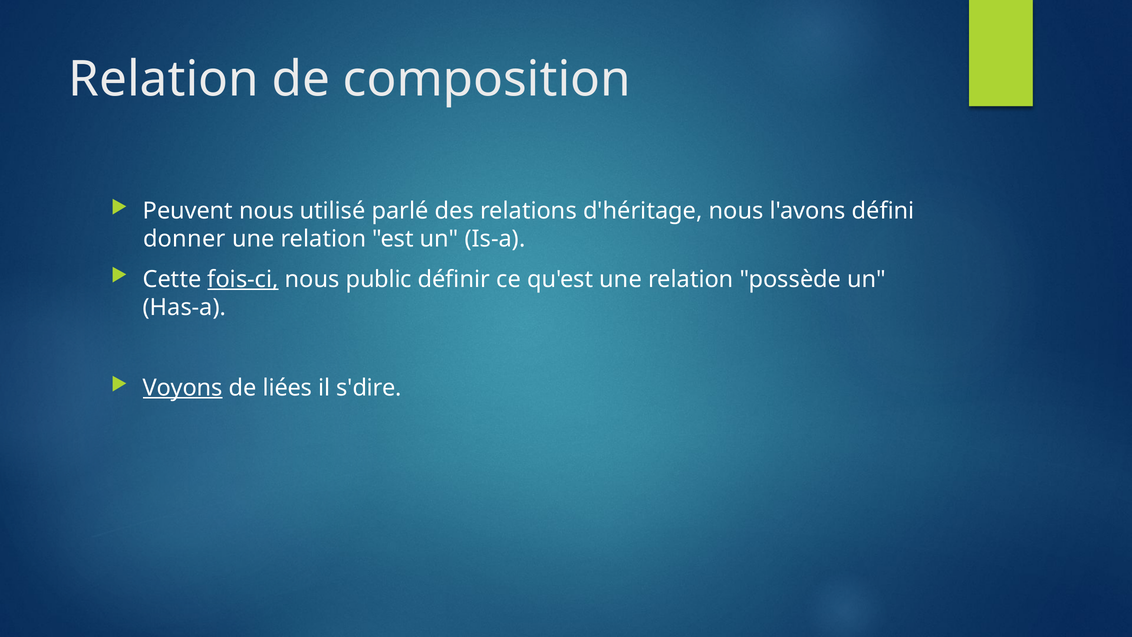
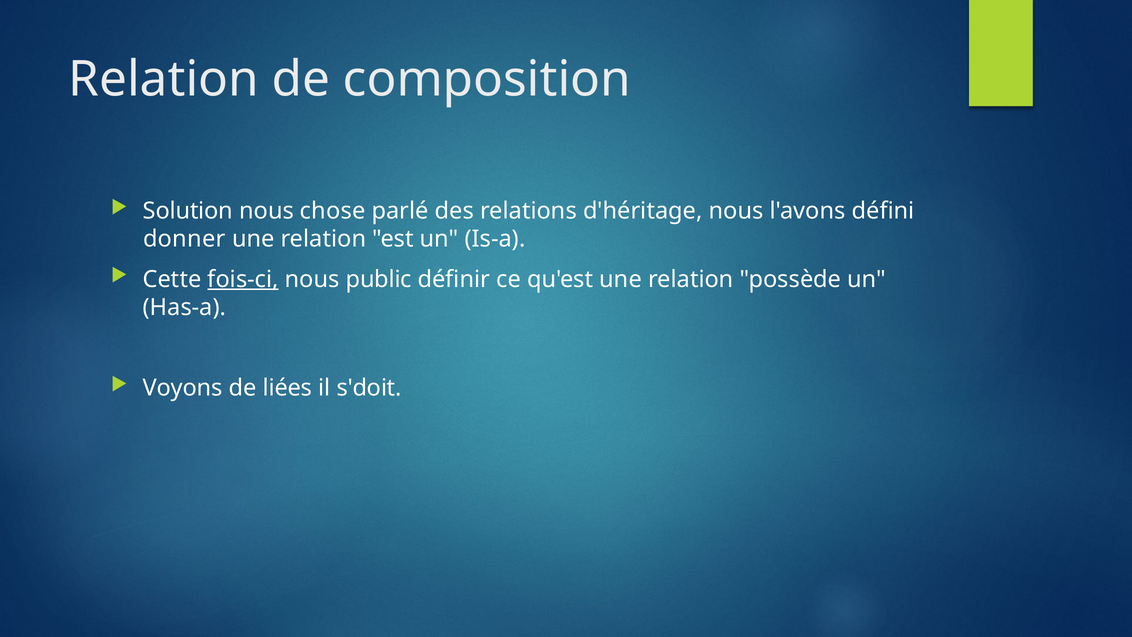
Peuvent: Peuvent -> Solution (188, 211)
utilisé: utilisé -> chose (333, 211)
Voyons underline: present -> none (183, 388)
s'dire: s'dire -> s'doit (369, 388)
